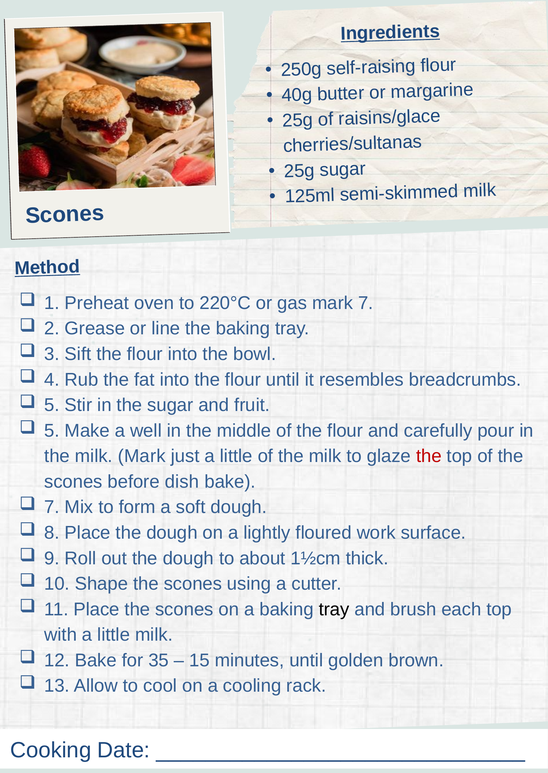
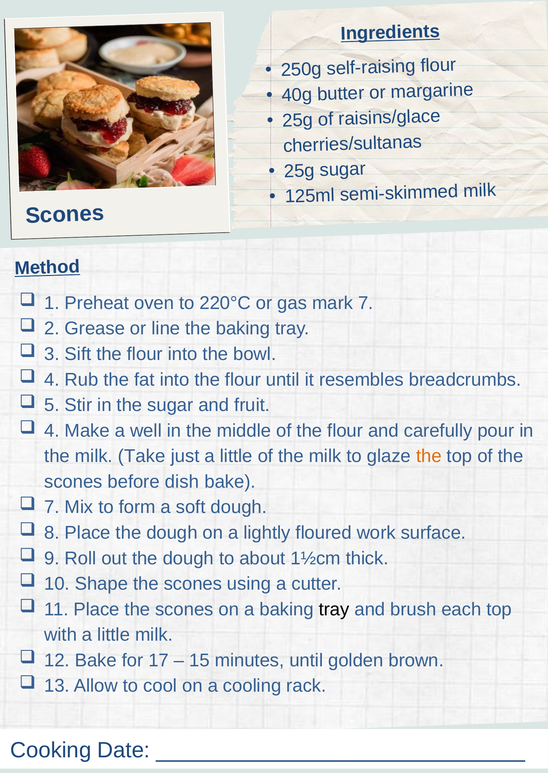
5: 5 -> 4 (52, 431)
milk Mark: Mark -> Take (142, 456)
the colour: red -> orange (429, 456)
35: 35 -> 17 (159, 660)
